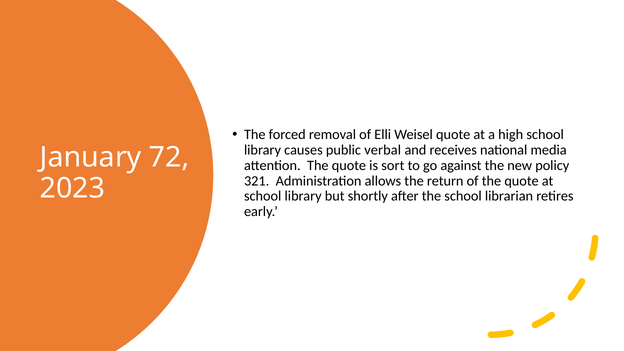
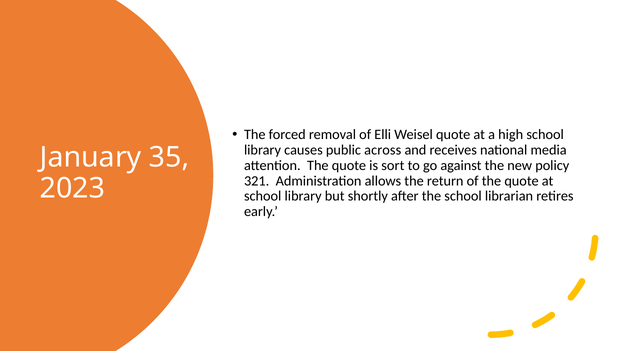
verbal: verbal -> across (383, 150)
72: 72 -> 35 (169, 158)
